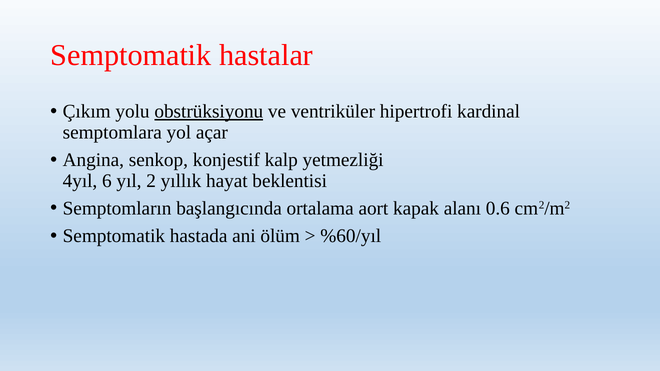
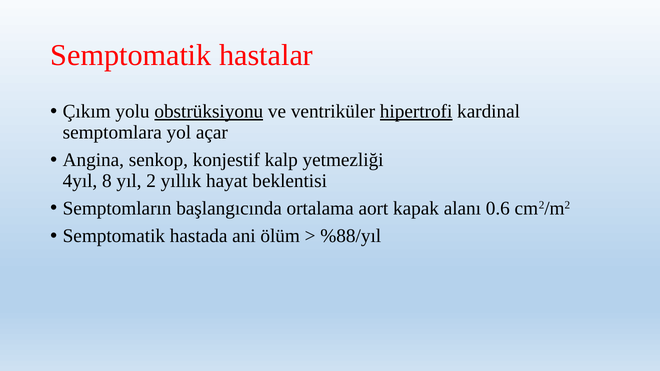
hipertrofi underline: none -> present (416, 112)
6: 6 -> 8 (107, 181)
%60/yıl: %60/yıl -> %88/yıl (351, 236)
